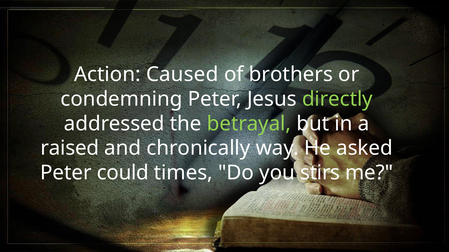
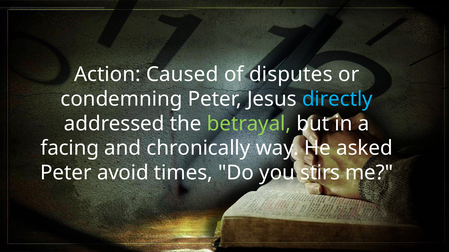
brothers: brothers -> disputes (291, 74)
directly colour: light green -> light blue (337, 99)
raised: raised -> facing (70, 149)
could: could -> avoid (123, 173)
